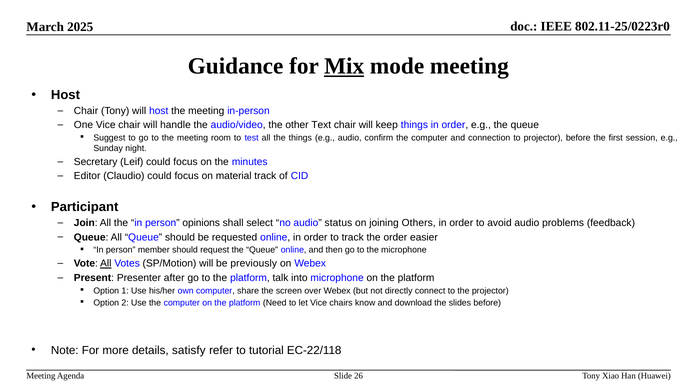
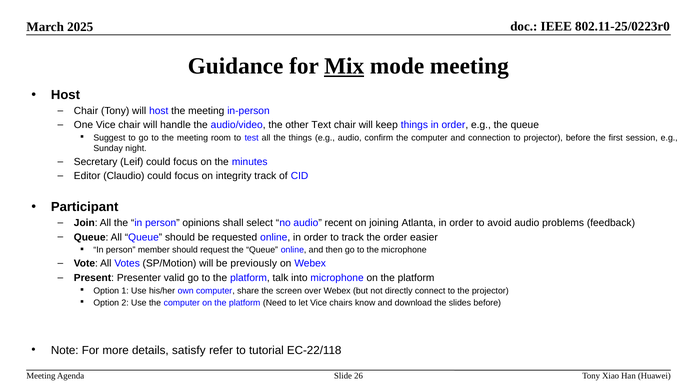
material: material -> integrity (234, 176)
status: status -> recent (339, 223)
Others: Others -> Atlanta (419, 223)
All underline: present -> none (106, 264)
after: after -> valid (174, 278)
